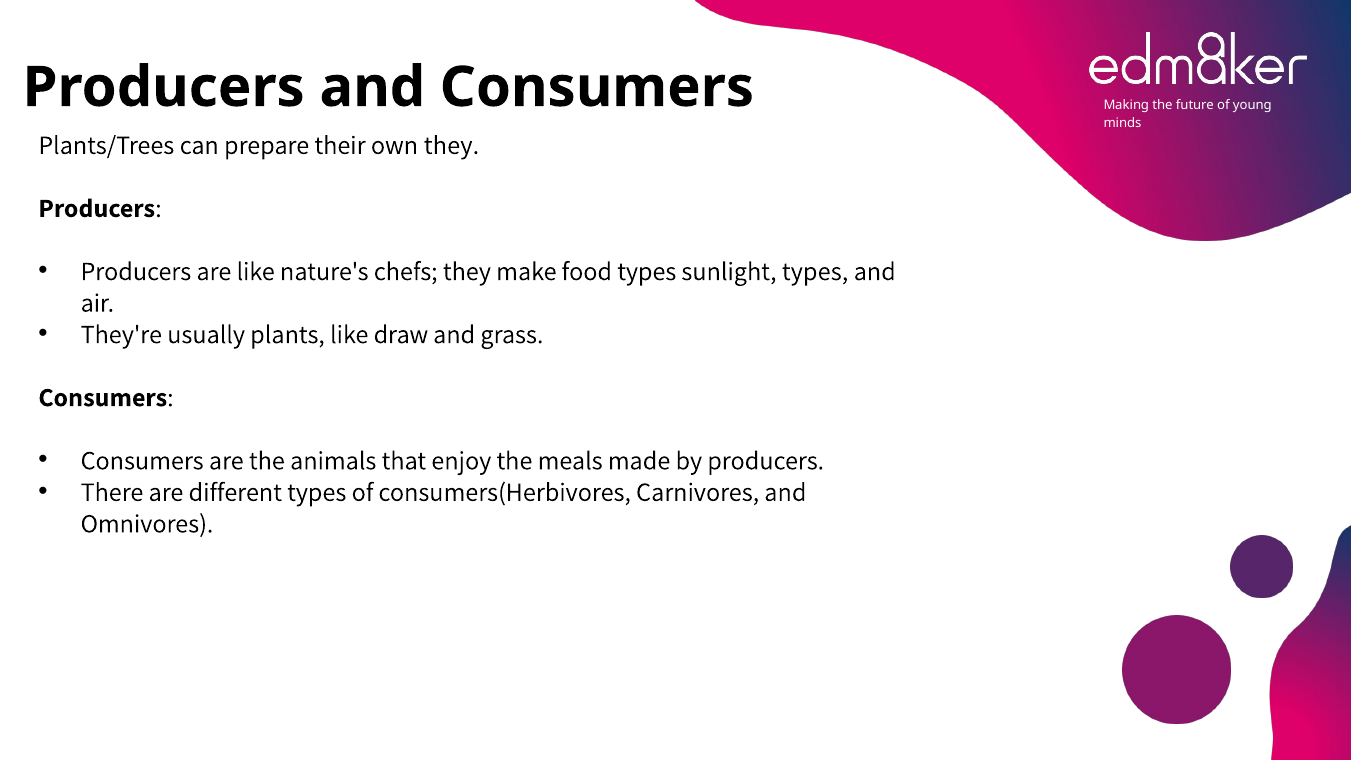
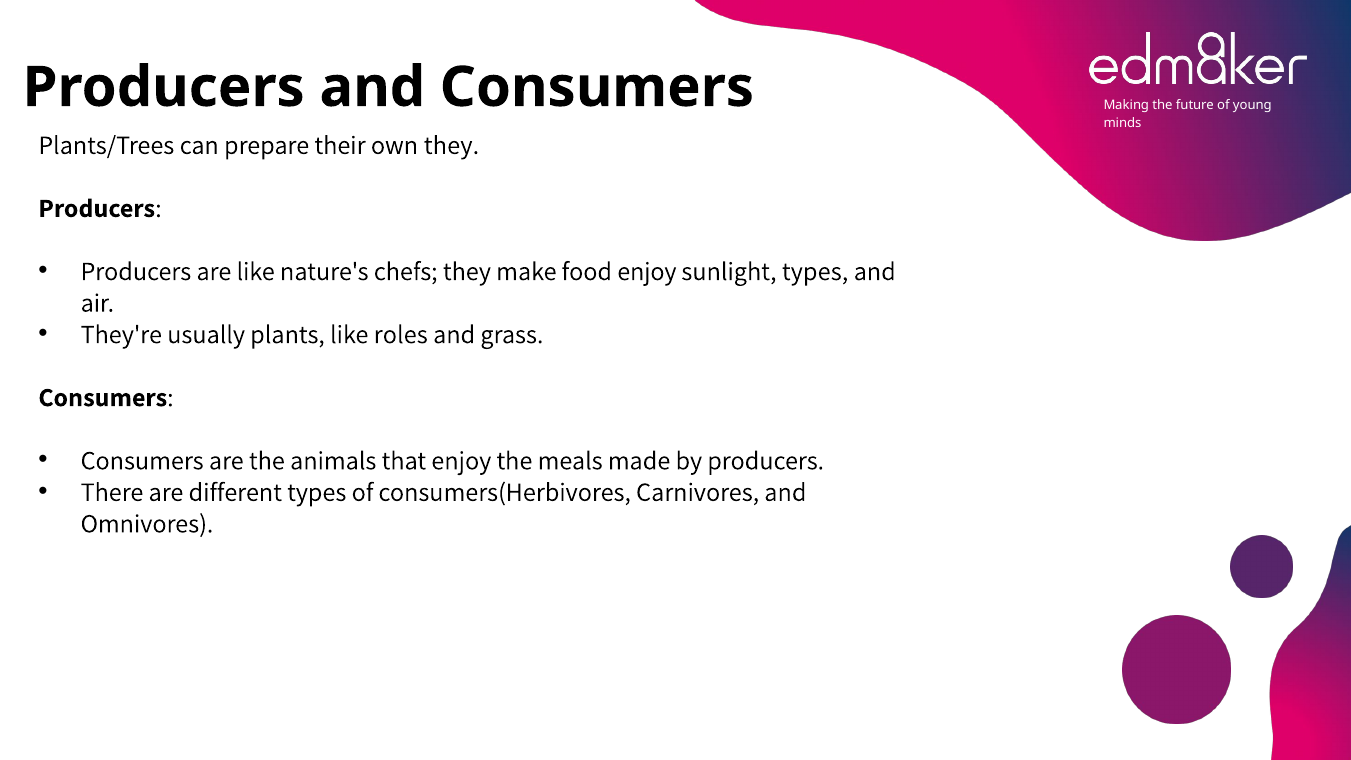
food types: types -> enjoy (647, 271)
draw: draw -> roles (401, 334)
